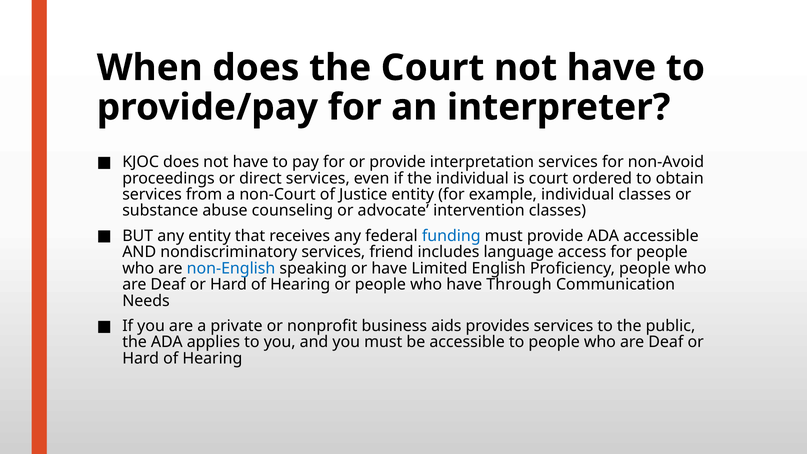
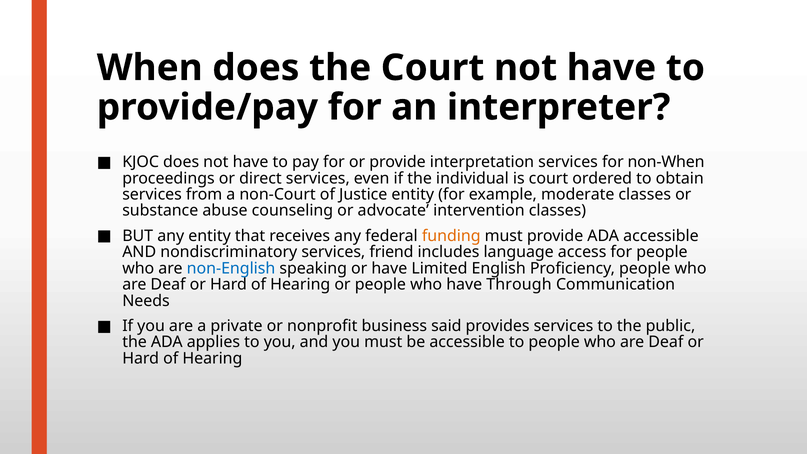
non-Avoid: non-Avoid -> non-When (666, 162)
example individual: individual -> moderate (578, 194)
funding colour: blue -> orange (451, 236)
aids: aids -> said (446, 326)
